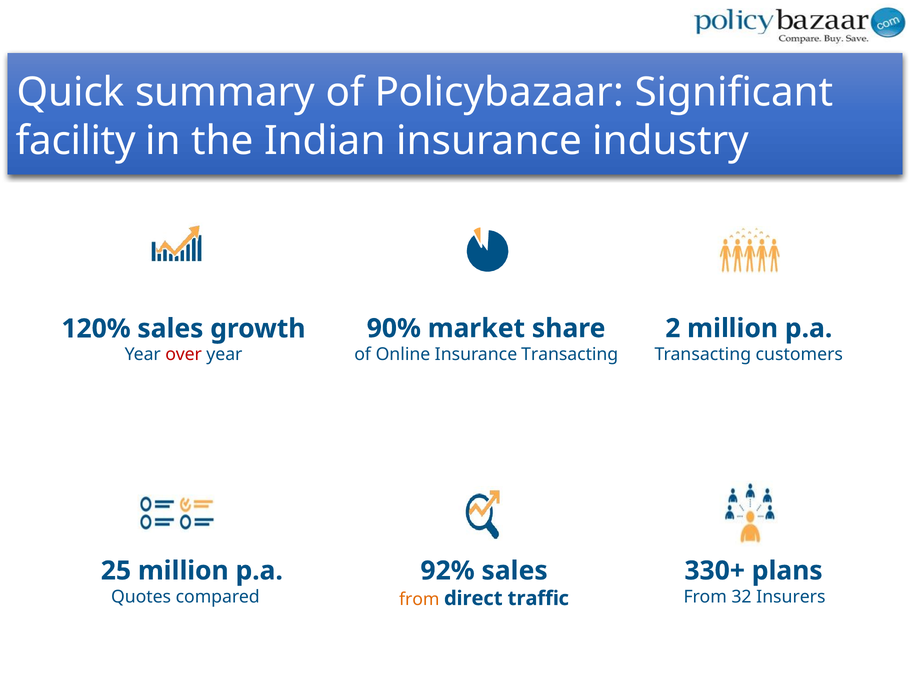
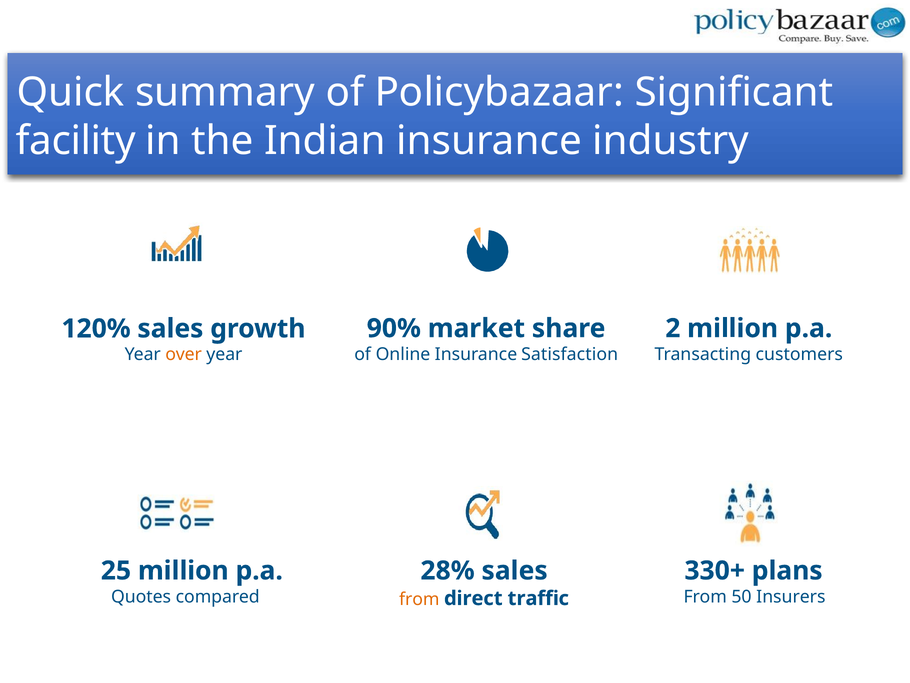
Insurance Transacting: Transacting -> Satisfaction (570, 354)
over colour: red -> orange (184, 354)
92%: 92% -> 28% (448, 570)
32: 32 -> 50 (742, 596)
